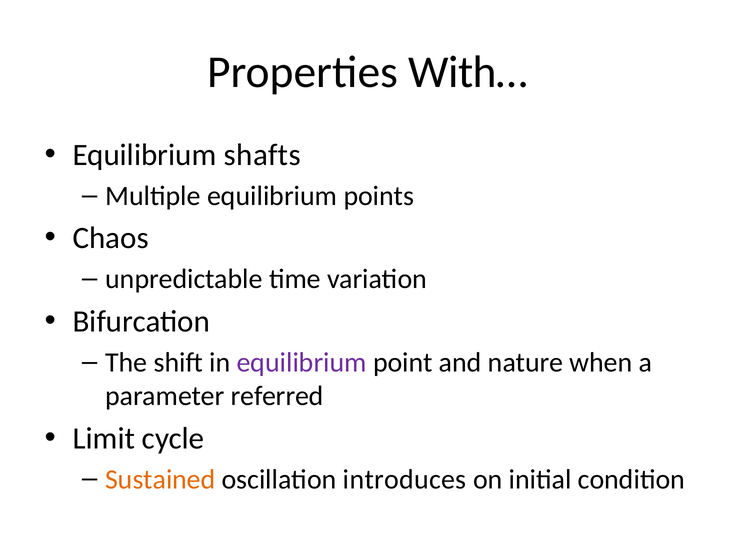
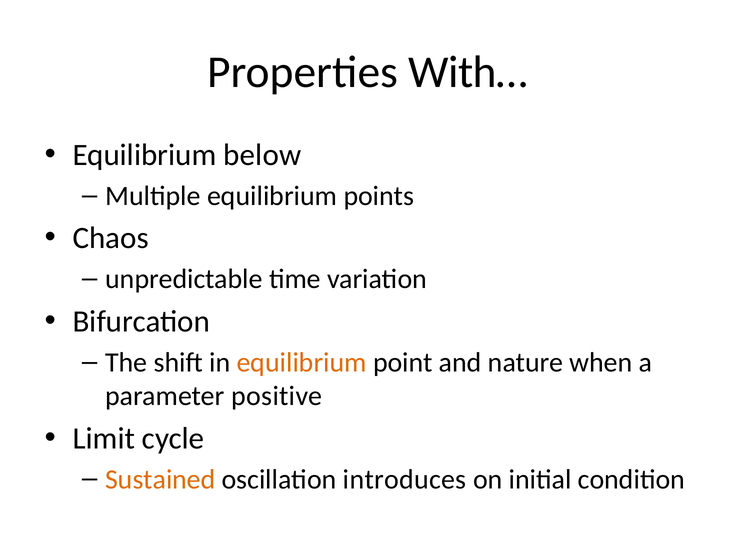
shafts: shafts -> below (262, 155)
equilibrium colour: purple -> orange (302, 362)
referred: referred -> positive (277, 396)
